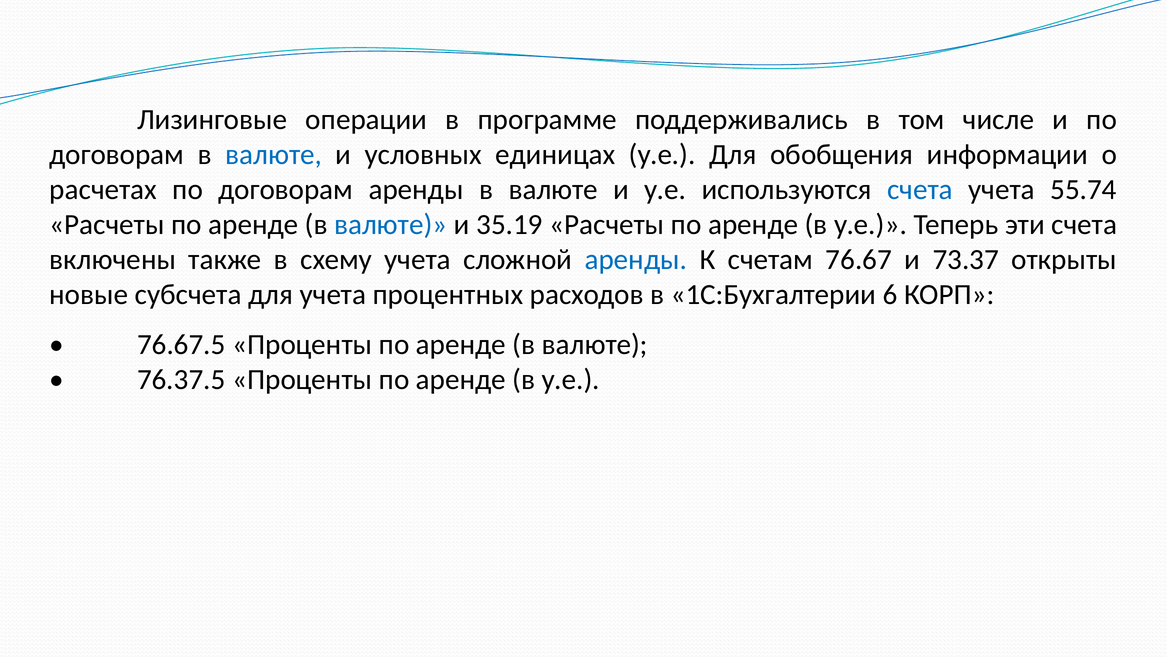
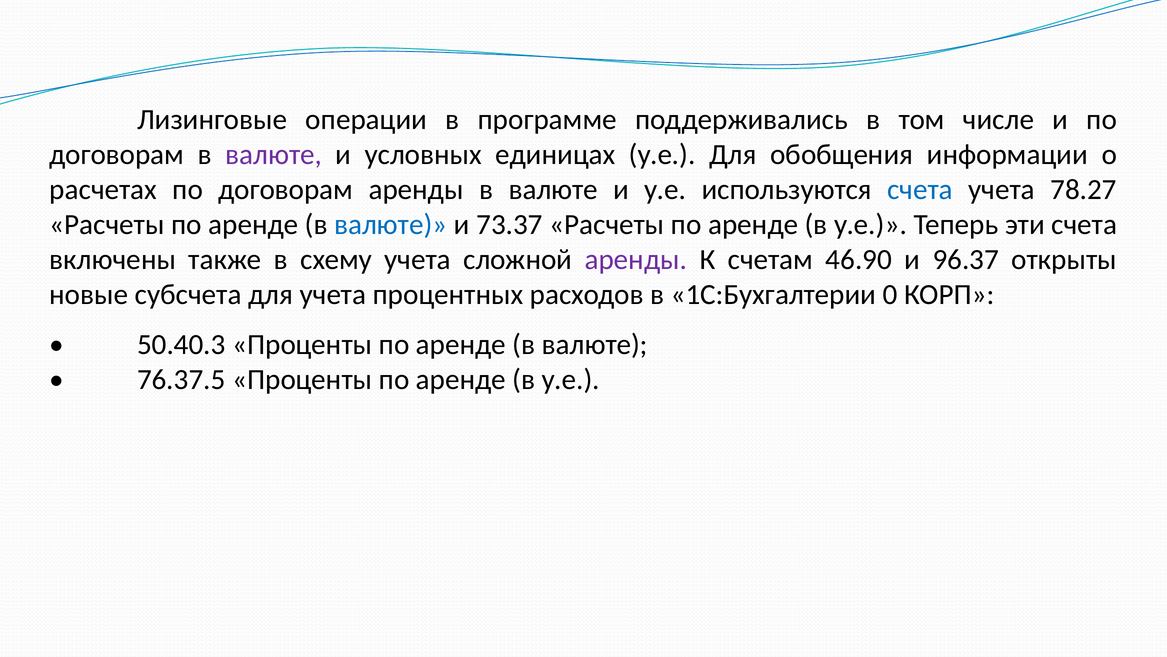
валюте colour: blue -> purple (274, 154)
55.74: 55.74 -> 78.27 (1084, 190)
35.19: 35.19 -> 73.37 (510, 225)
аренды colour: blue -> purple (636, 260)
76.67: 76.67 -> 46.90 (859, 260)
73.37: 73.37 -> 96.37 (966, 260)
6: 6 -> 0 (890, 295)
76.67.5: 76.67.5 -> 50.40.3 (181, 344)
